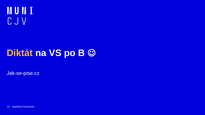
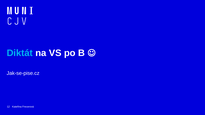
Diktát colour: yellow -> light blue (20, 53)
